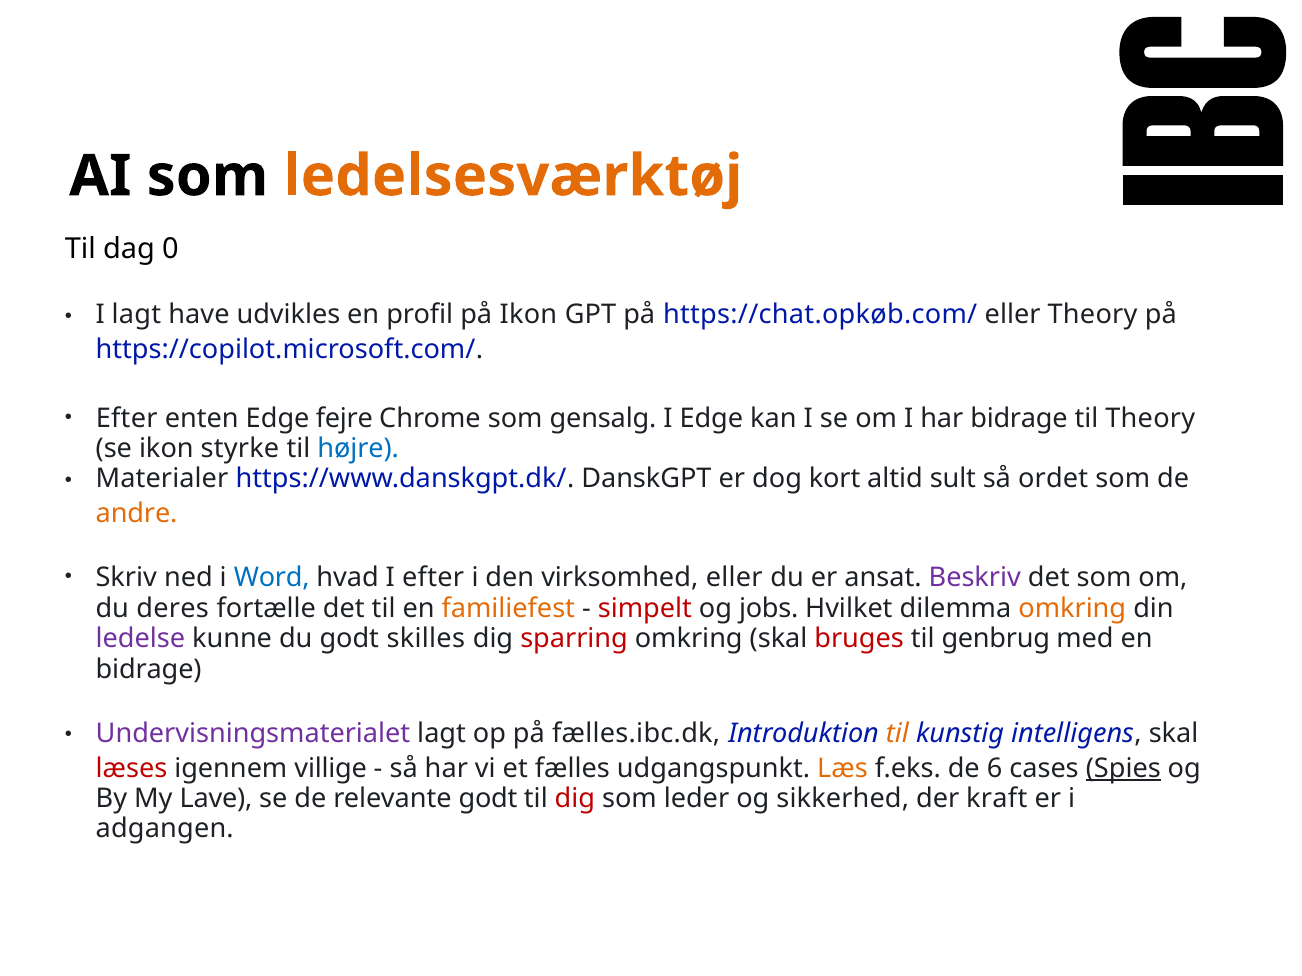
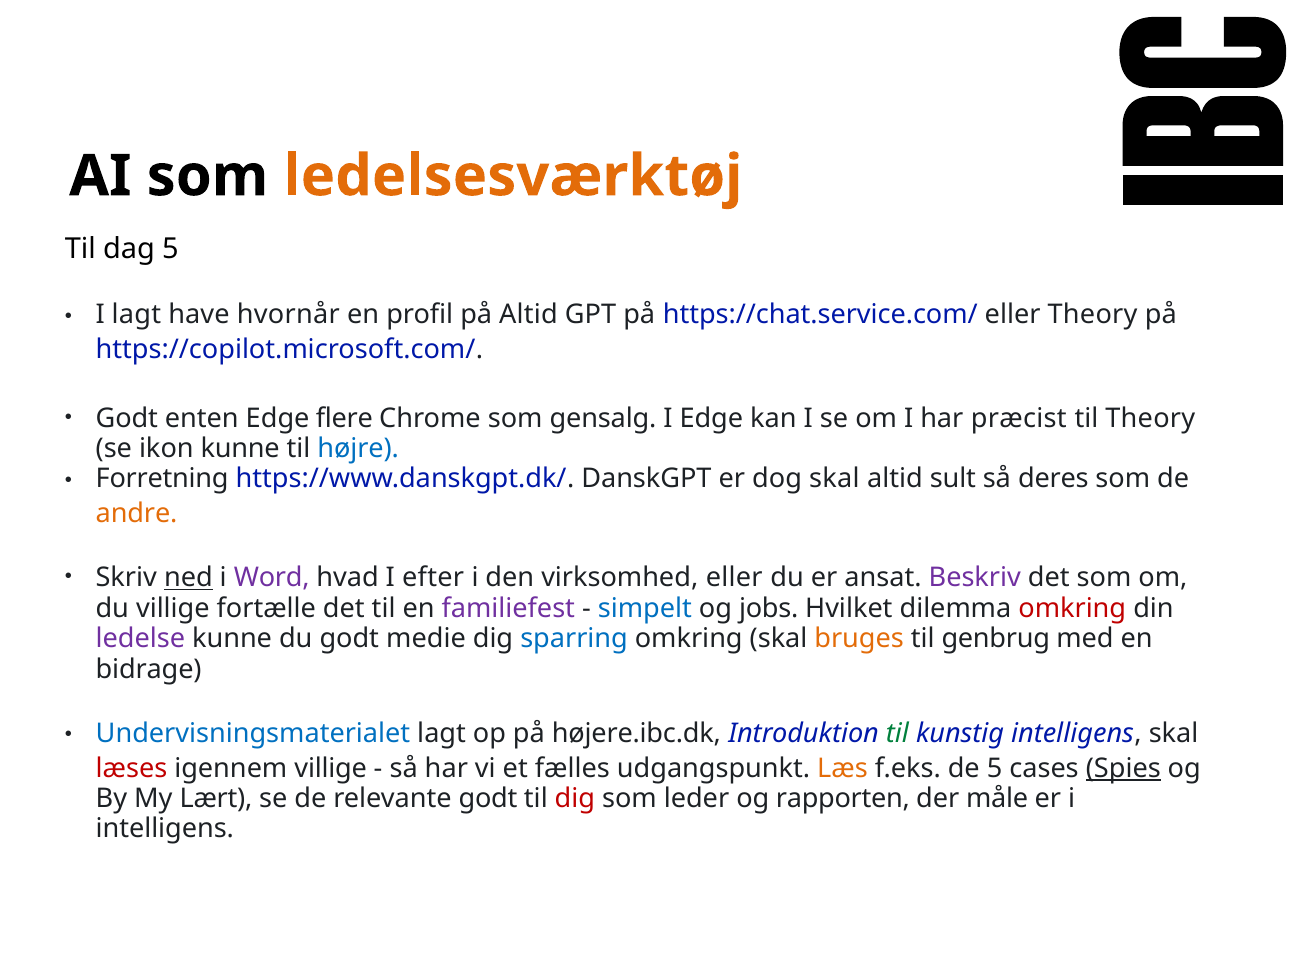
dag 0: 0 -> 5 (170, 249)
udvikles: udvikles -> hvornår (288, 315)
på Ikon: Ikon -> Altid (528, 315)
https://chat.opkøb.com/: https://chat.opkøb.com/ -> https://chat.service.com/ (820, 315)
Efter: Efter -> Godt (127, 418)
fejre: fejre -> flere (344, 418)
har bidrage: bidrage -> præcist (1019, 418)
ikon styrke: styrke -> kunne (240, 449)
Materialer: Materialer -> Forretning (162, 479)
dog kort: kort -> skal (834, 479)
ordet: ordet -> deres (1053, 479)
ned underline: none -> present (188, 578)
Word colour: blue -> purple (272, 578)
du deres: deres -> villige (173, 609)
familiefest colour: orange -> purple (508, 609)
simpelt colour: red -> blue (645, 609)
omkring colour: orange -> red (1072, 609)
skilles: skilles -> medie (426, 639)
sparring colour: red -> blue (574, 639)
bruges colour: red -> orange (859, 639)
Undervisningsmaterialet colour: purple -> blue (253, 734)
fælles.ibc.dk: fælles.ibc.dk -> højere.ibc.dk (636, 734)
til colour: orange -> green (897, 734)
de 6: 6 -> 5 (995, 769)
Lave: Lave -> Lært (216, 799)
sikkerhed: sikkerhed -> rapporten (843, 799)
kraft: kraft -> måle (997, 799)
adgangen: adgangen -> intelligens (165, 829)
